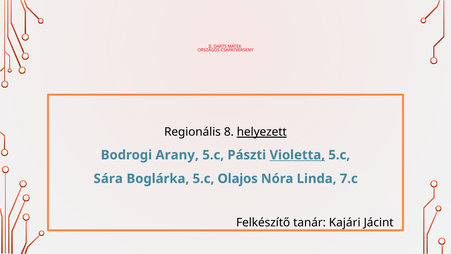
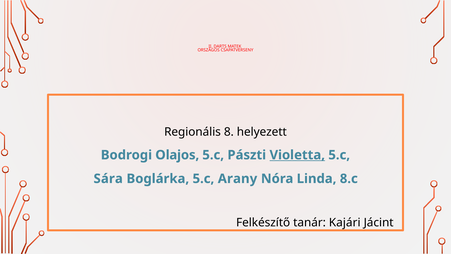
helyezett underline: present -> none (262, 132)
Arany: Arany -> Olajos (177, 155)
Olajos: Olajos -> Arany (238, 178)
7.c: 7.c -> 8.c (349, 178)
